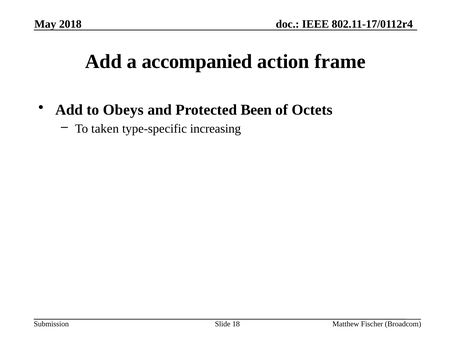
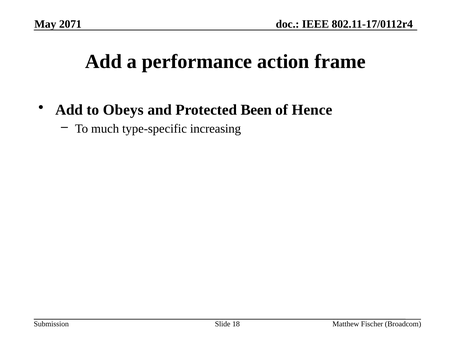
2018: 2018 -> 2071 (70, 24)
accompanied: accompanied -> performance (197, 62)
Octets: Octets -> Hence (312, 110)
taken: taken -> much (105, 129)
